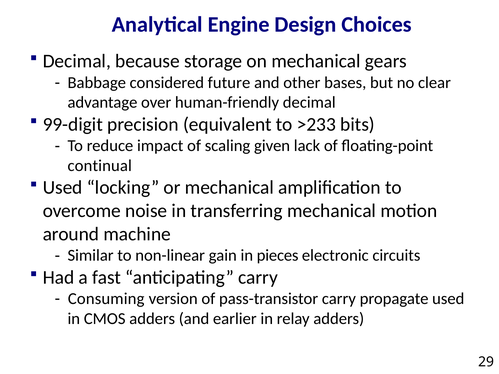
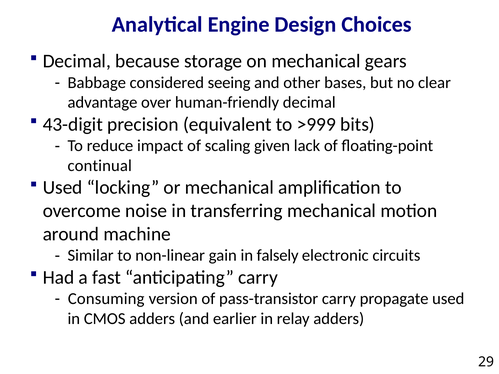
future: future -> seeing (229, 83)
99-digit: 99-digit -> 43-digit (73, 124)
>233: >233 -> >999 (316, 124)
pieces: pieces -> falsely (278, 256)
